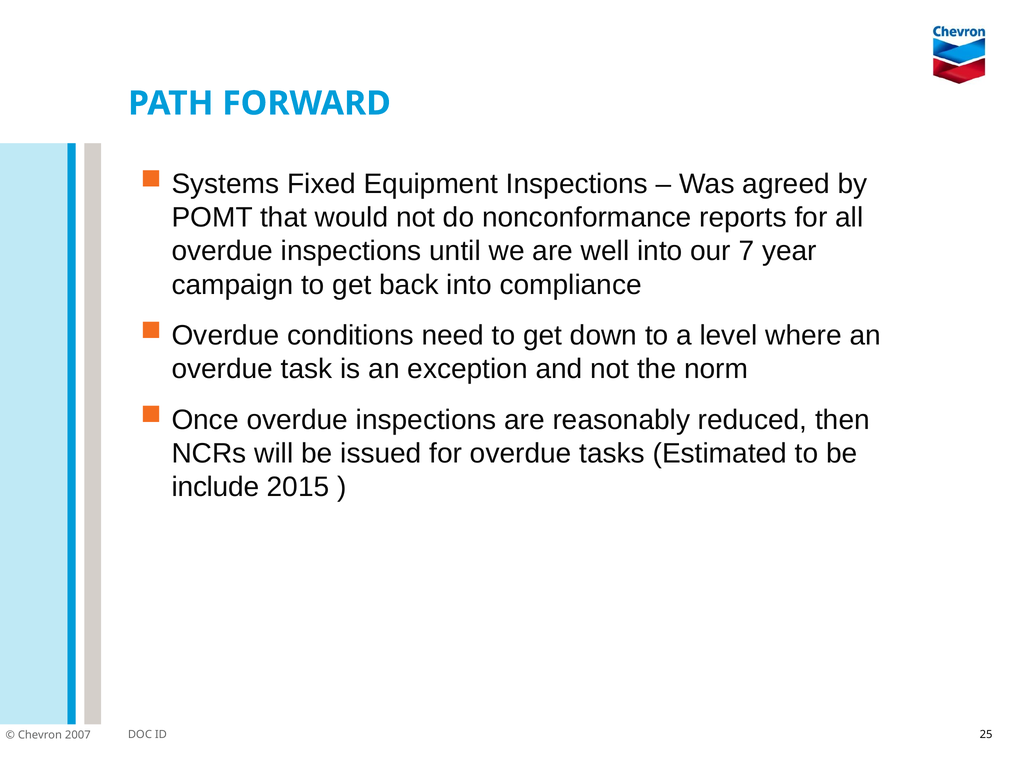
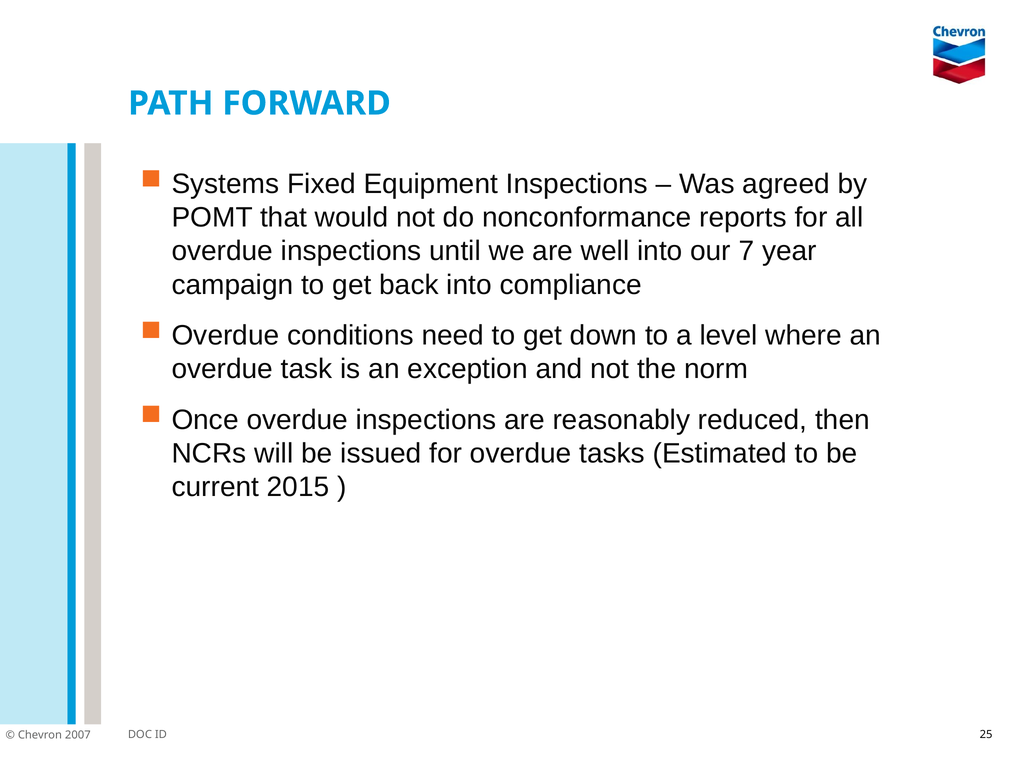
include: include -> current (215, 487)
